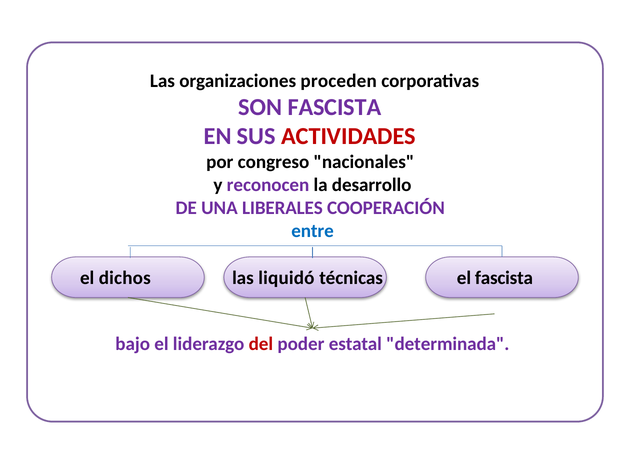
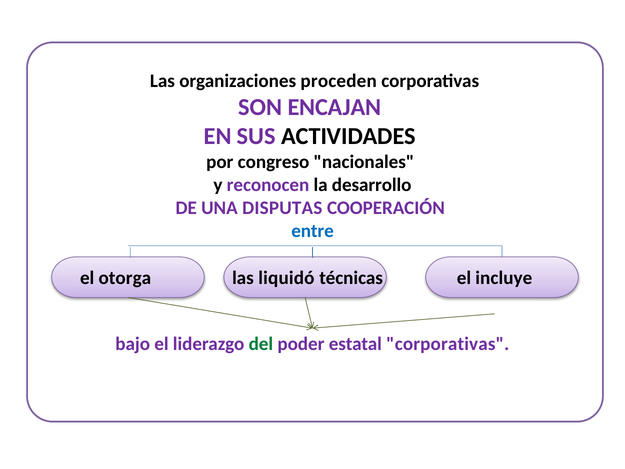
SON FASCISTA: FASCISTA -> ENCAJAN (334, 107)
ACTIVIDADES colour: red -> black (349, 136)
LIBERALES: LIBERALES -> DISPUTAS (282, 208)
dichos: dichos -> otorga (125, 278)
el fascista: fascista -> incluye (504, 278)
del colour: red -> green (261, 344)
estatal determinada: determinada -> corporativas (448, 344)
